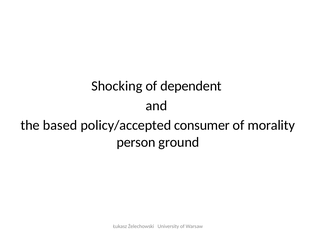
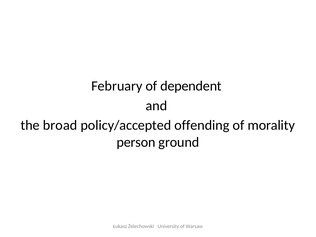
Shocking: Shocking -> February (117, 86)
based: based -> broad (60, 125)
consumer: consumer -> offending (202, 125)
